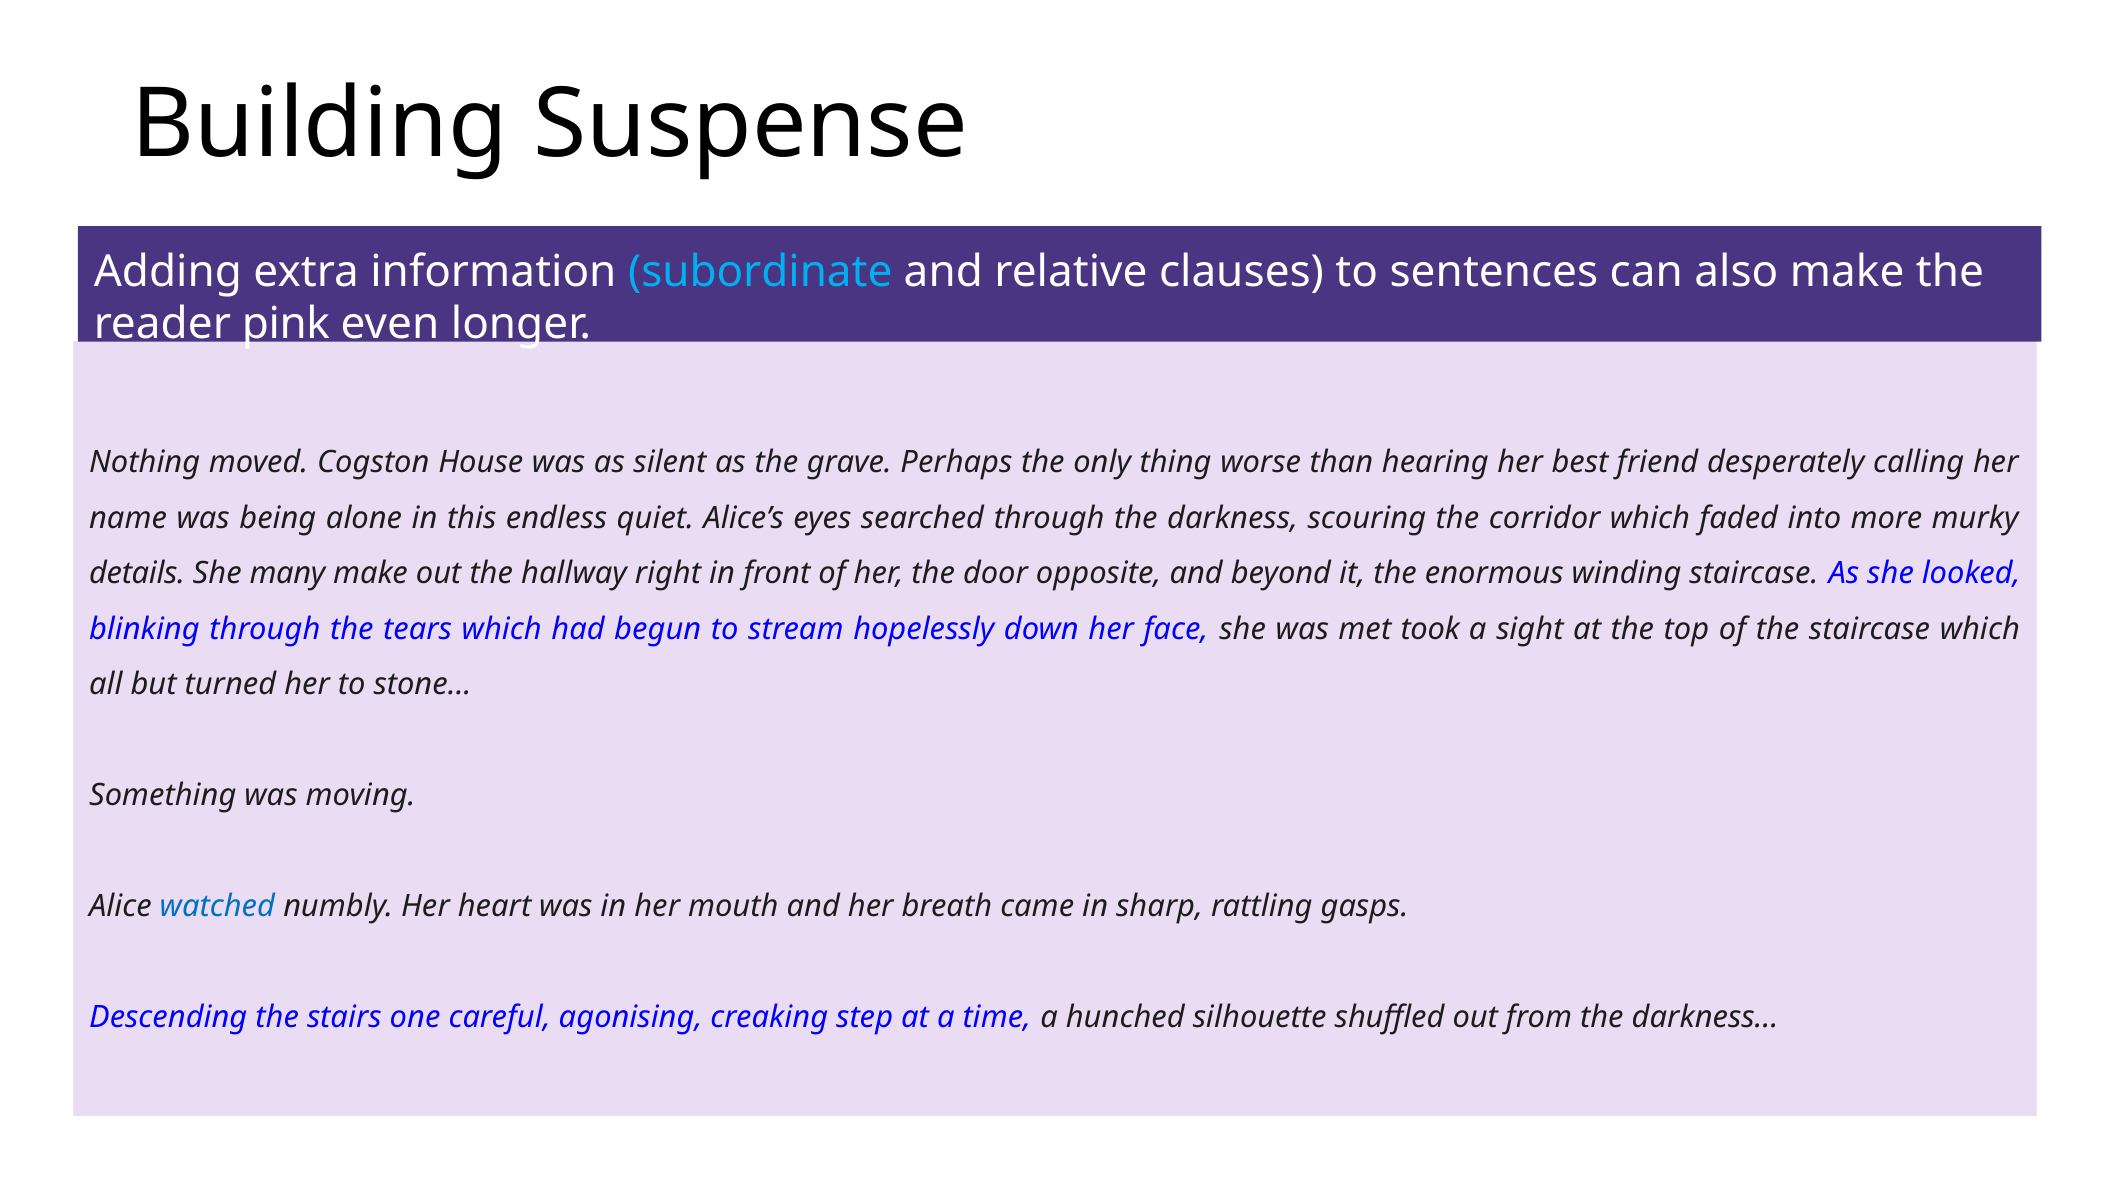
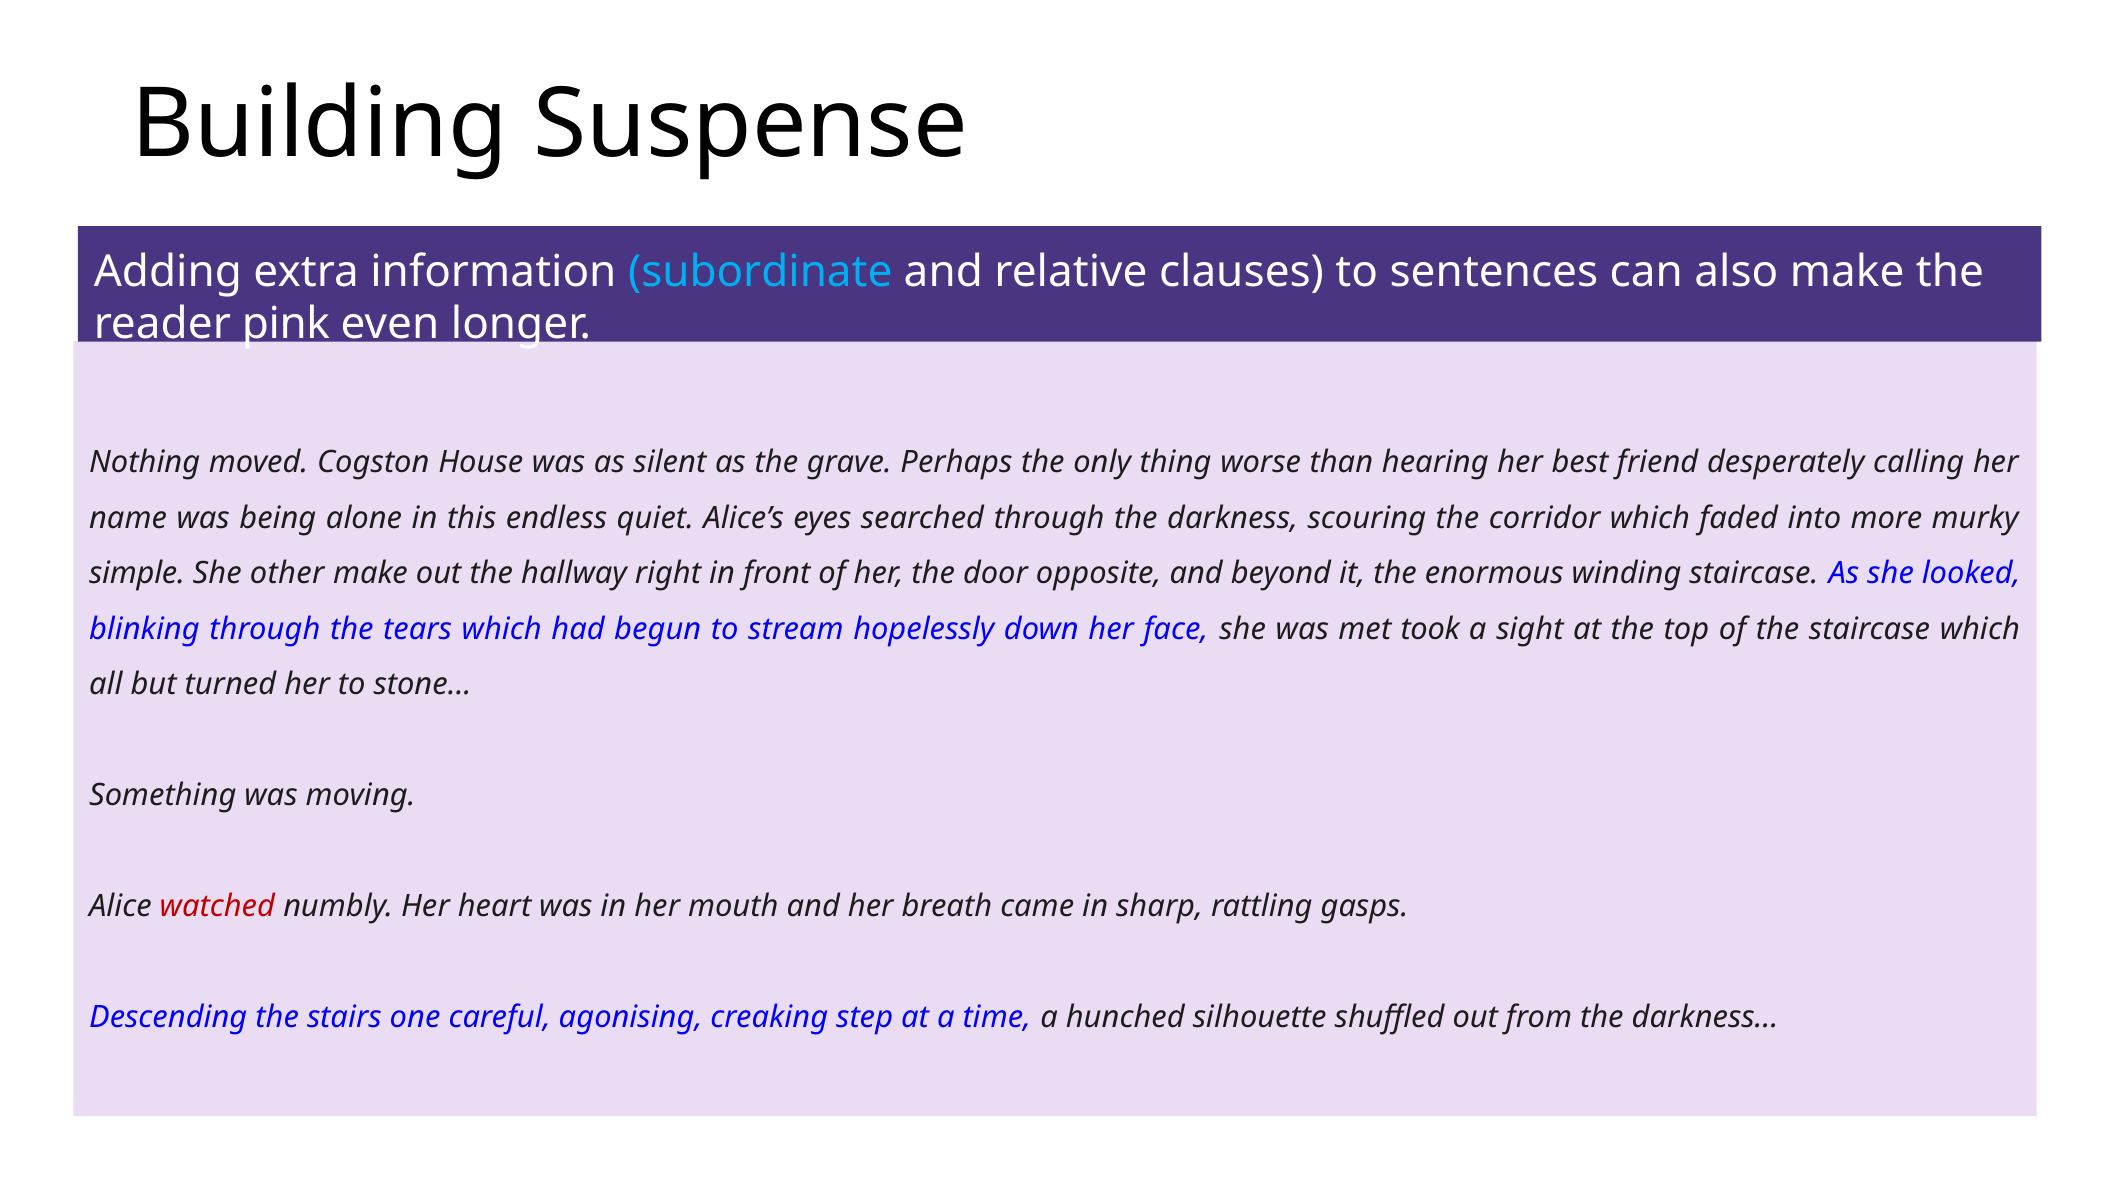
details: details -> simple (137, 574)
many: many -> other (287, 574)
watched colour: blue -> red (217, 907)
